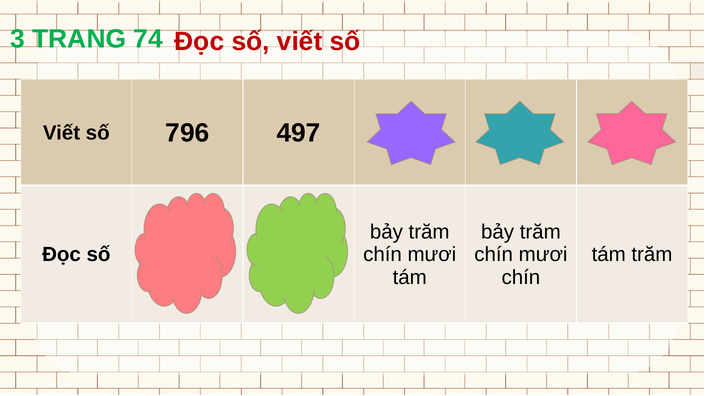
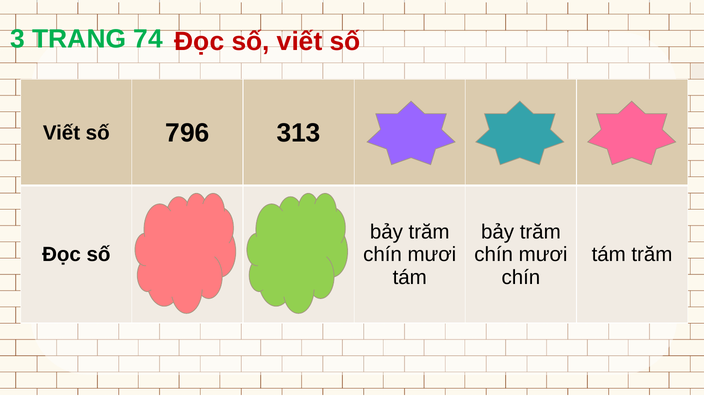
497: 497 -> 313 (299, 133)
